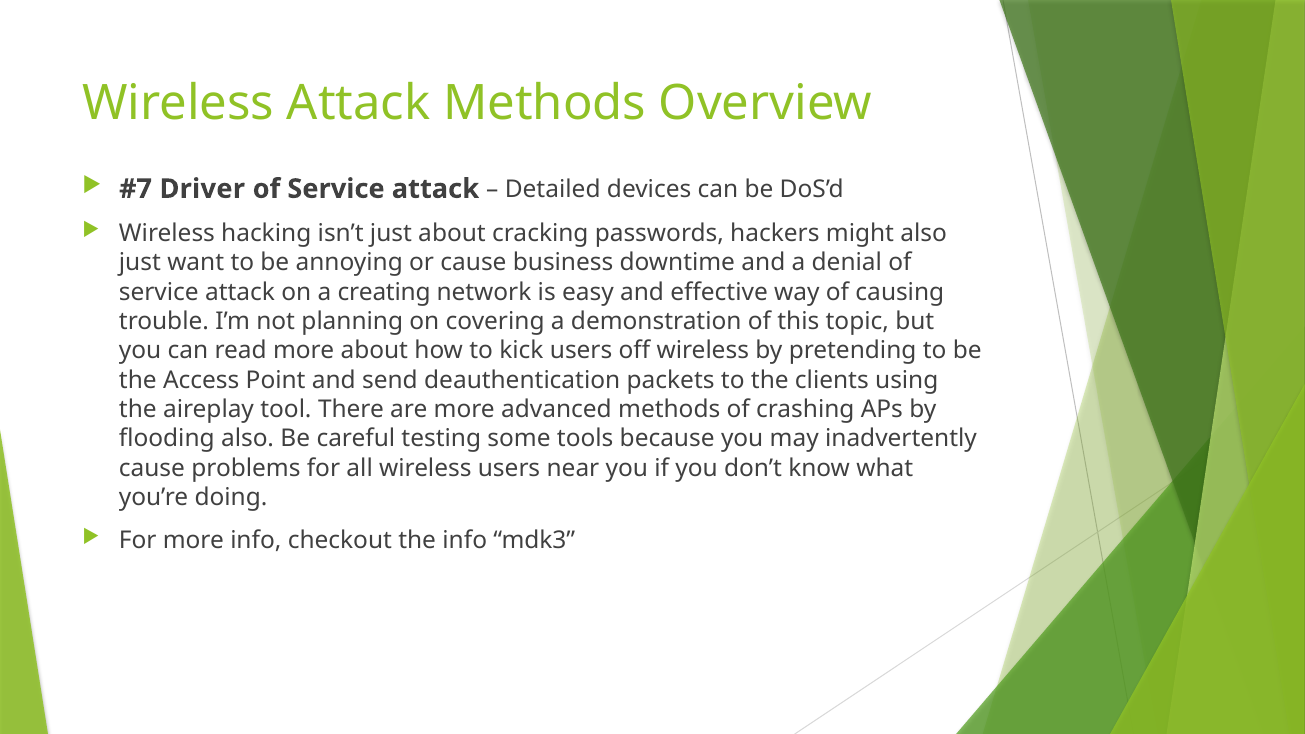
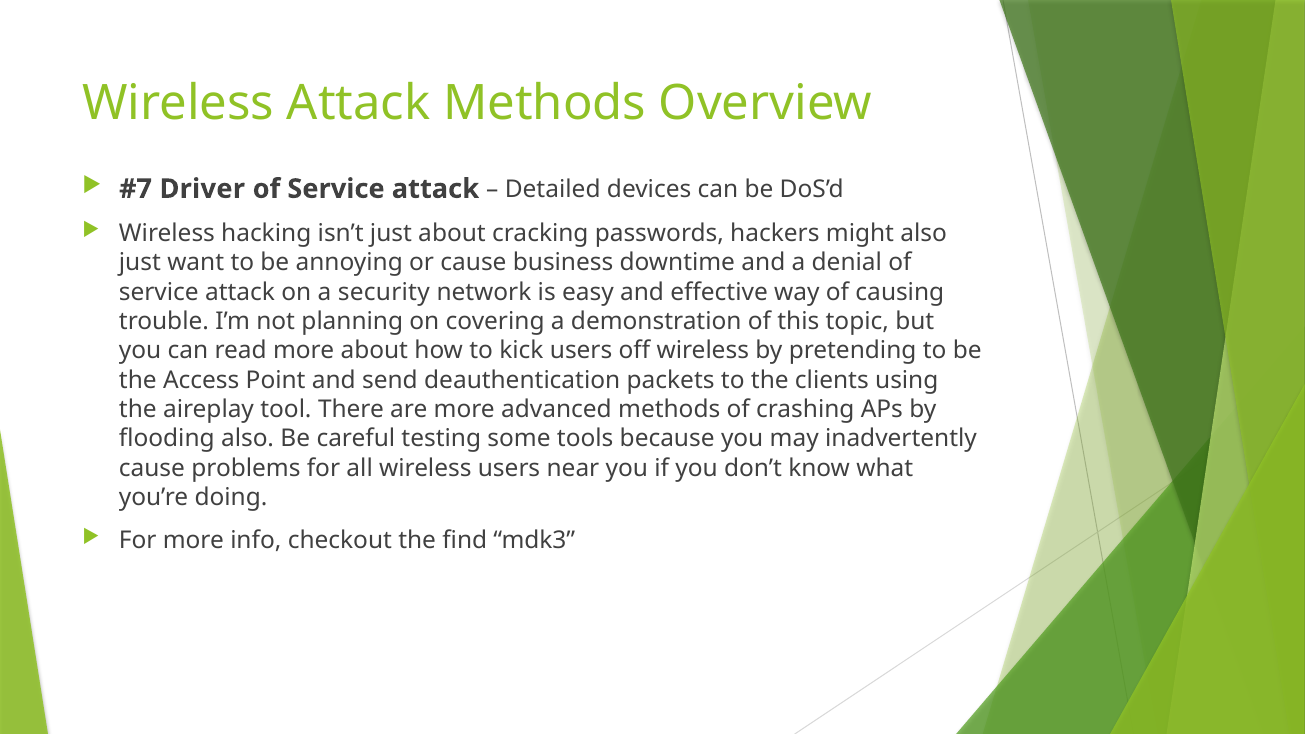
creating: creating -> security (384, 292)
the info: info -> find (465, 541)
